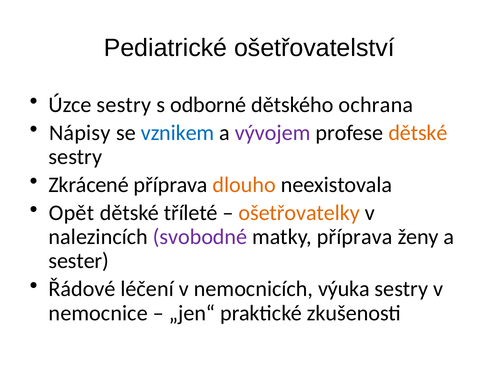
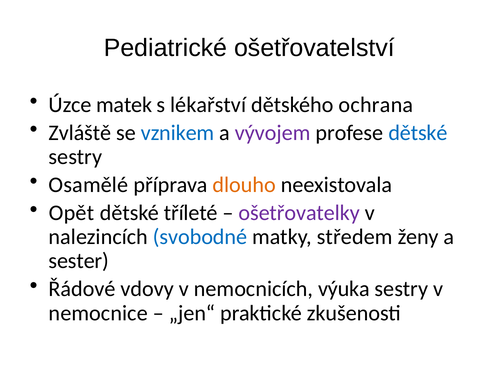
Úzce sestry: sestry -> matek (124, 105)
odborné: odborné -> lékařství (208, 105)
Nápisy: Nápisy -> Zvláště (80, 133)
dětské colour: orange -> blue (418, 133)
Zkrácené: Zkrácené -> Osamělé (88, 185)
ošetřovatelky colour: orange -> purple (299, 213)
svobodné colour: purple -> blue (200, 236)
matky příprava: příprava -> středem (355, 236)
léčení: léčení -> vdovy (147, 288)
